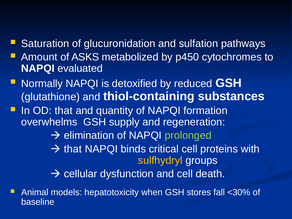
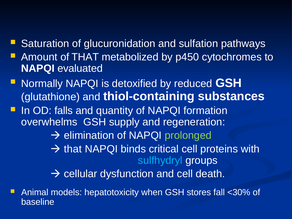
of ASKS: ASKS -> THAT (85, 57)
OD that: that -> falls (64, 111)
sulfhydryl colour: yellow -> light blue (160, 160)
